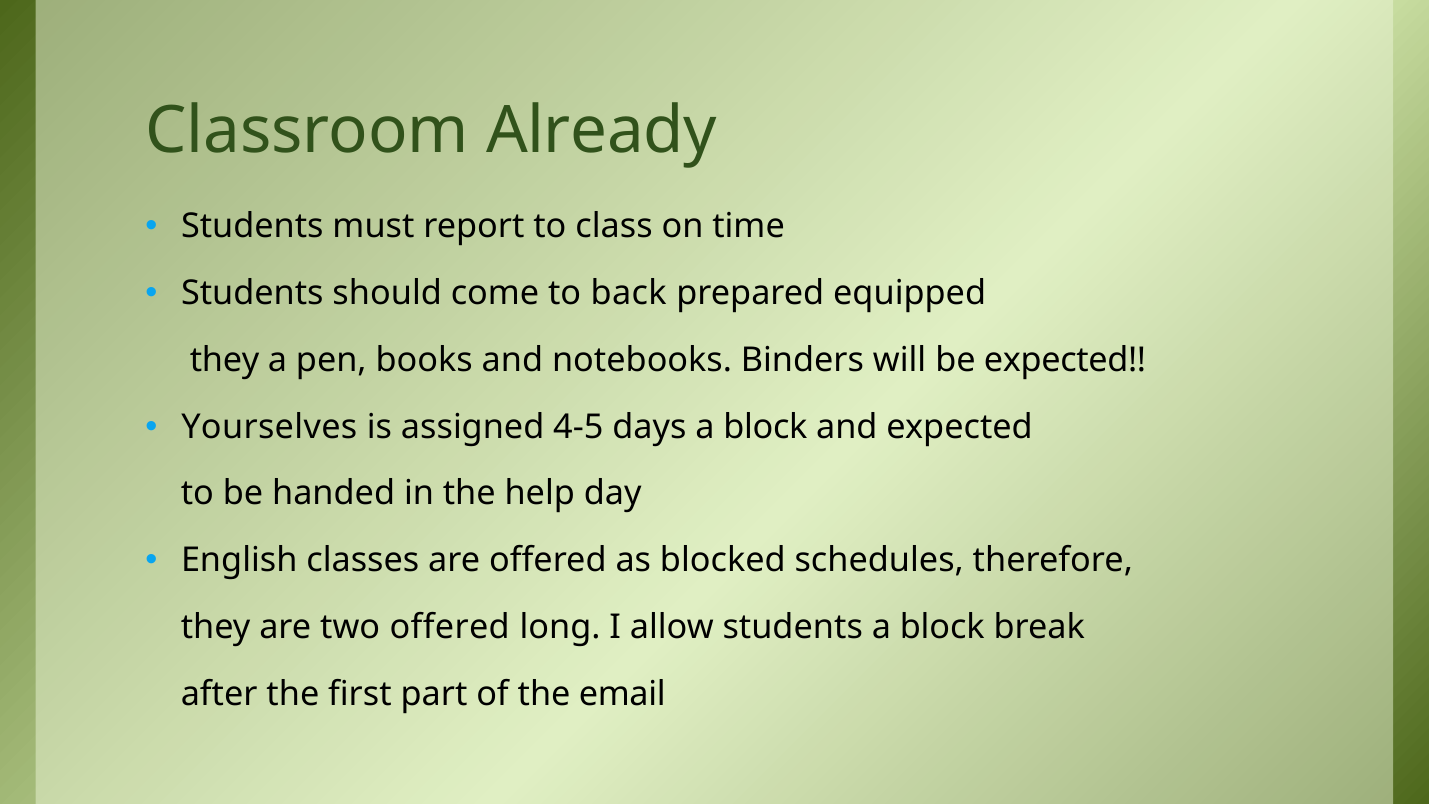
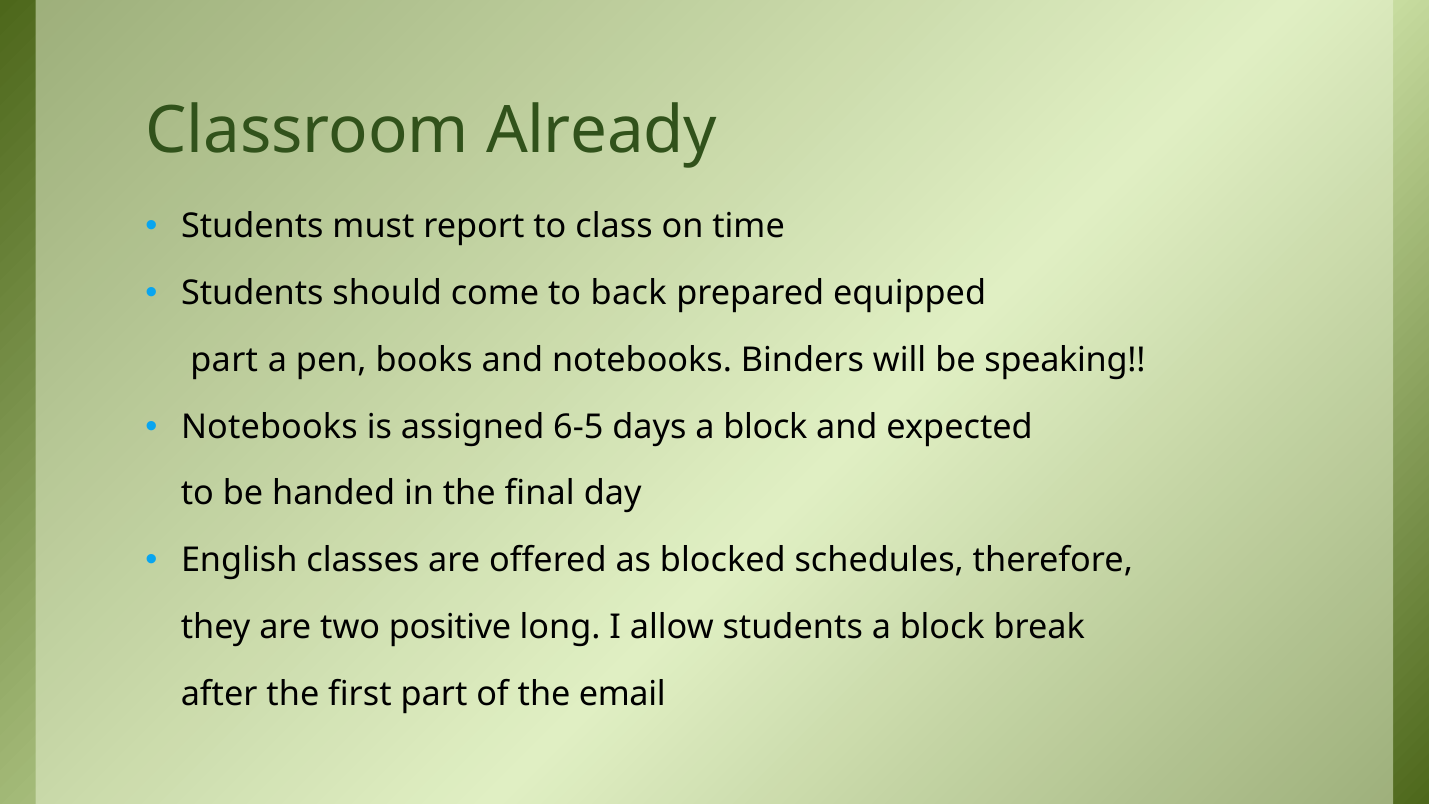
they: they -> part (224, 360)
be expected: expected -> speaking (1065, 360)
Yourselves: Yourselves -> Notebooks (269, 427)
4-5: 4-5 -> 6-5 (578, 427)
help: help -> final (540, 494)
two offered: offered -> positive (450, 627)
